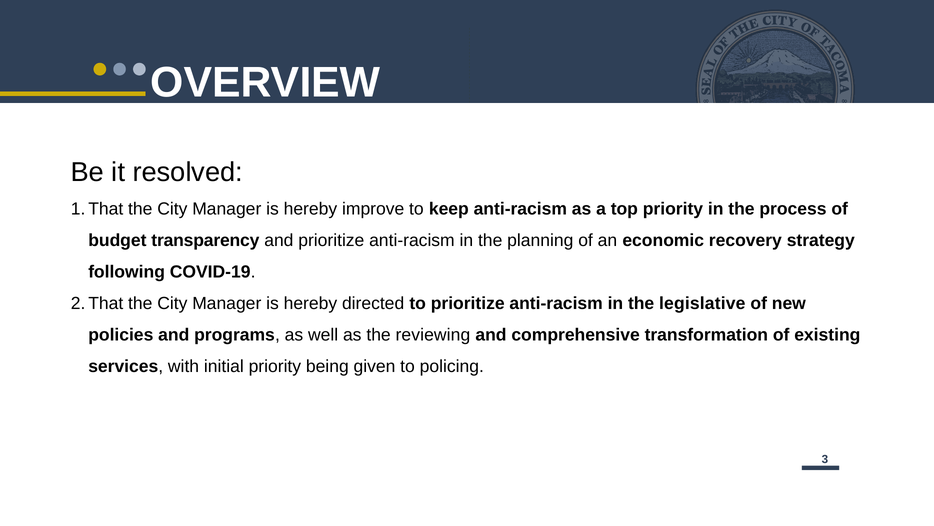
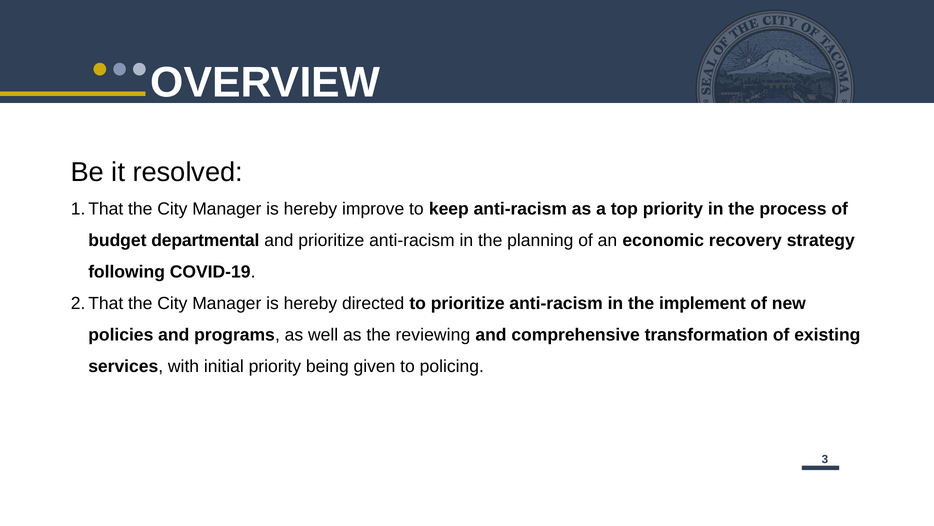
transparency: transparency -> departmental (205, 240)
legislative: legislative -> implement (702, 303)
